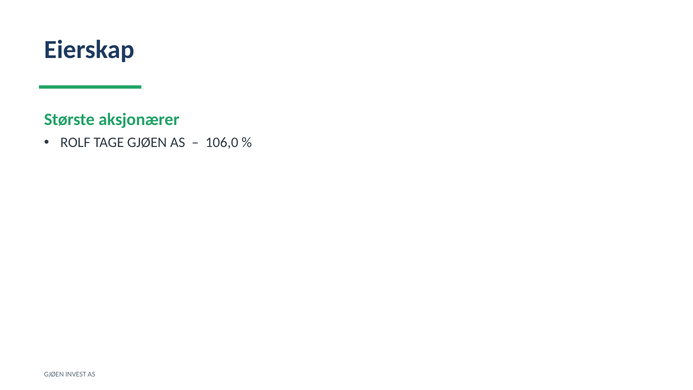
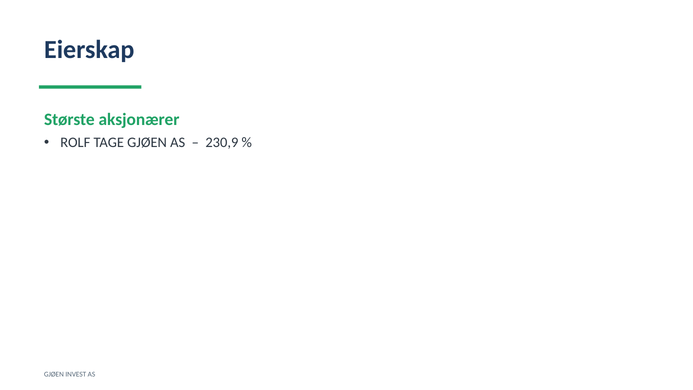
106,0: 106,0 -> 230,9 (222, 143)
